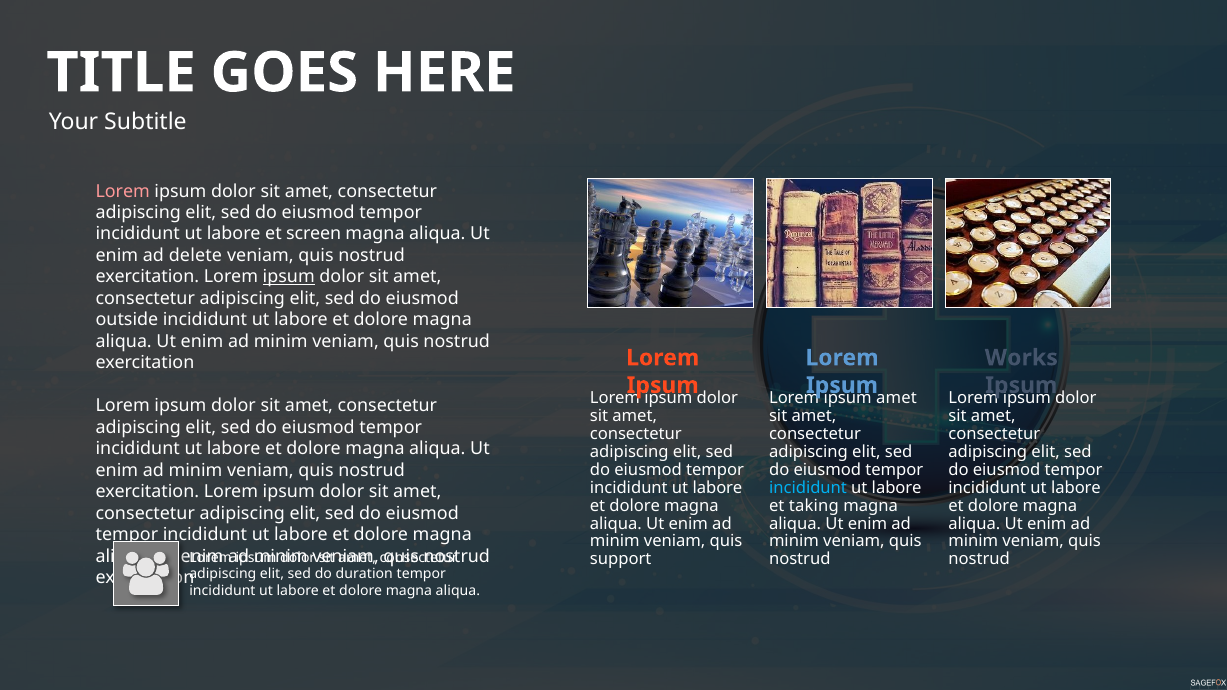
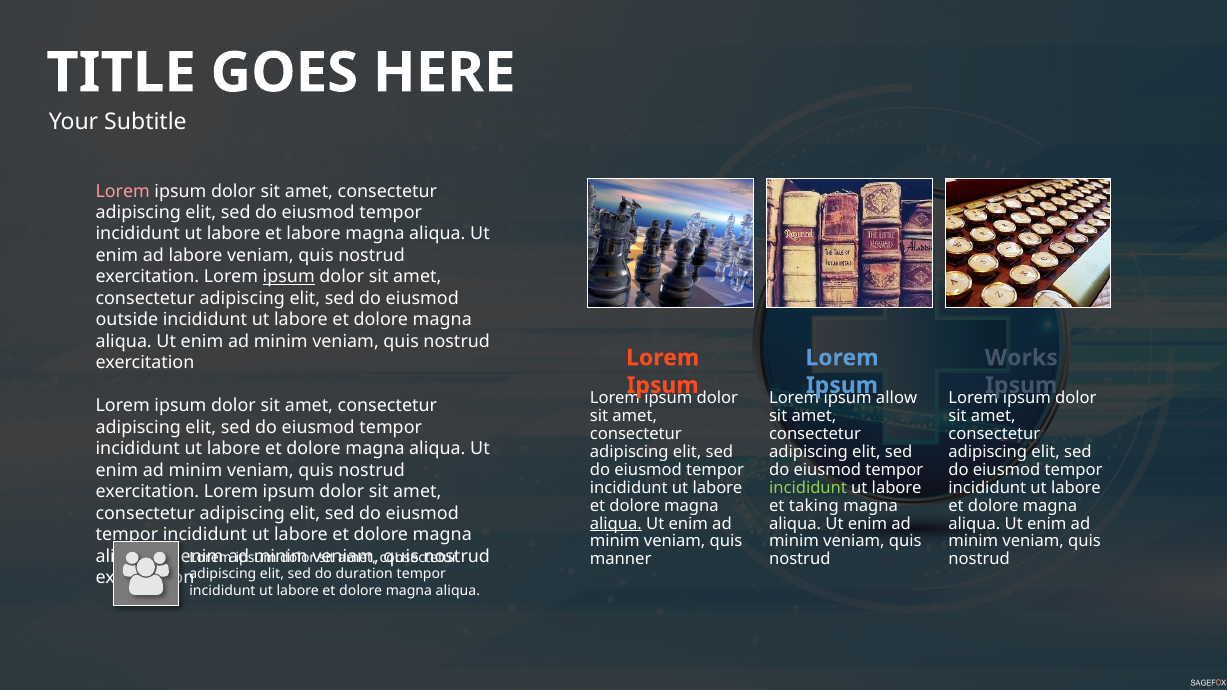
et screen: screen -> labore (314, 234)
ad delete: delete -> labore (196, 256)
amet: amet -> allow (897, 398)
incididunt colour: light blue -> light green (808, 488)
aliqua underline: none -> present (616, 524)
support: support -> manner (621, 560)
